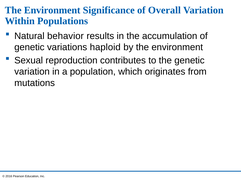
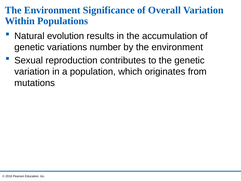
behavior: behavior -> evolution (66, 36)
haploid: haploid -> number (105, 47)
